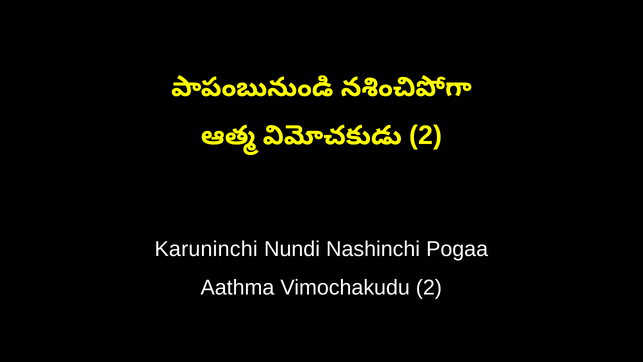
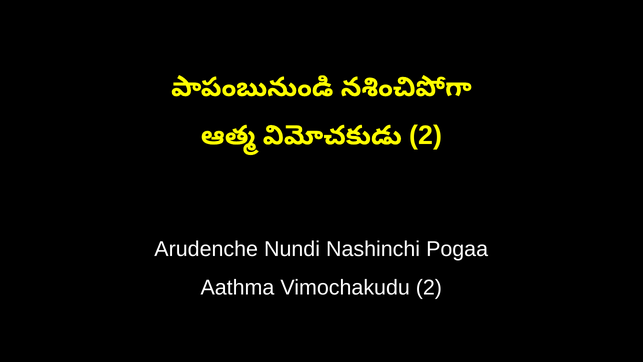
Karuninchi: Karuninchi -> Arudenche (206, 249)
